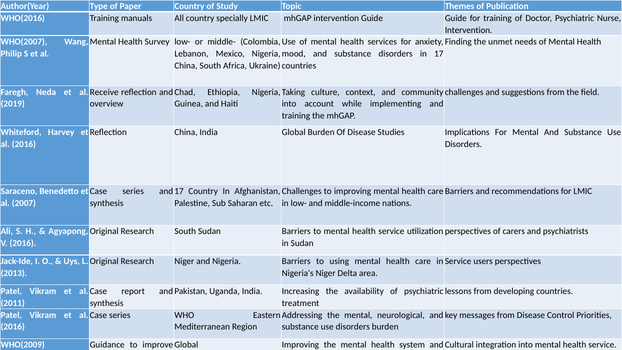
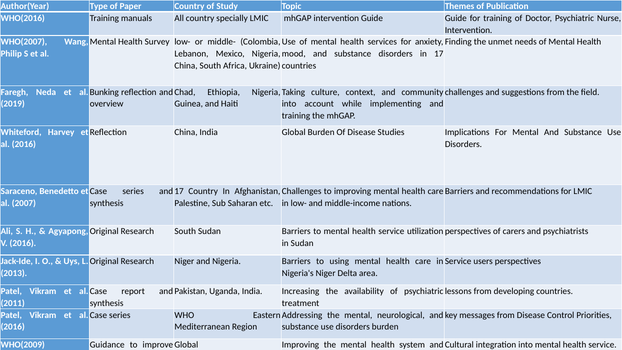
Receive: Receive -> Bunking (104, 92)
